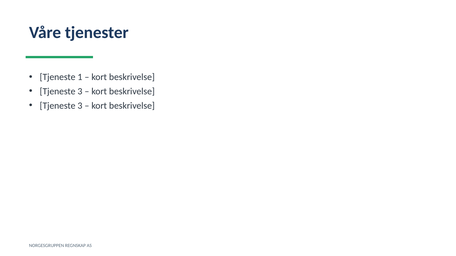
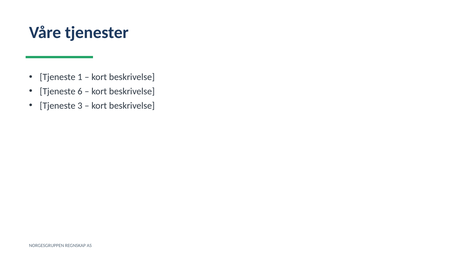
3: 3 -> 6 (80, 91)
